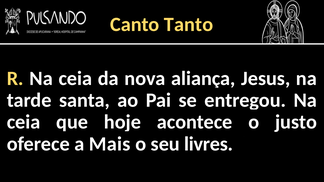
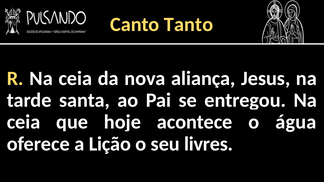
justo: justo -> água (296, 122)
Mais: Mais -> Lição (110, 144)
